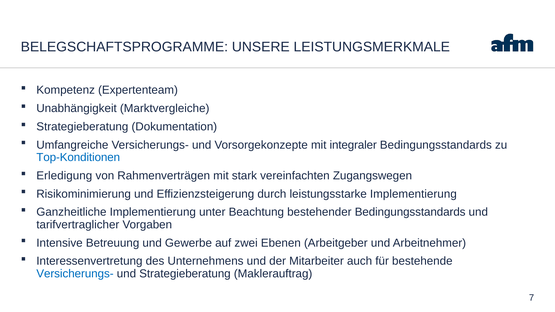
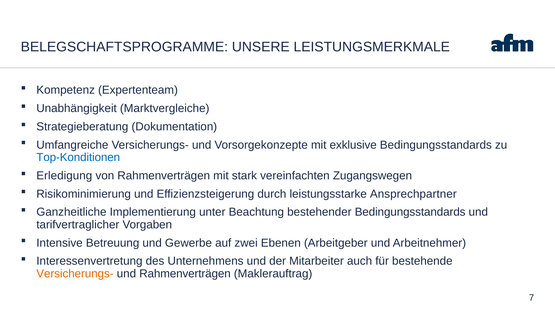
integraler: integraler -> exklusive (353, 145)
leistungsstarke Implementierung: Implementierung -> Ansprechpartner (413, 194)
Versicherungs- colour: blue -> orange (75, 274)
und Strategieberatung: Strategieberatung -> Rahmenverträgen (185, 274)
